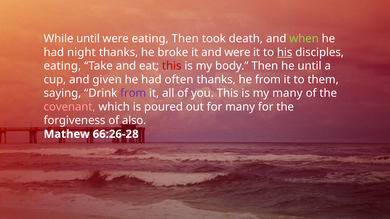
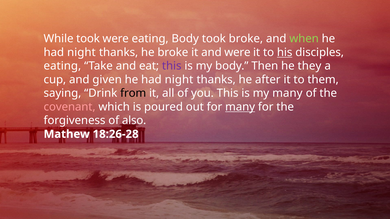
While until: until -> took (88, 39)
eating Then: Then -> Body (185, 39)
took death: death -> broke (246, 39)
this colour: red -> purple (172, 66)
he until: until -> they (309, 66)
often: often -> night (179, 80)
he from: from -> after (268, 80)
from colour: purple -> black (133, 93)
many underline: none -> present (240, 107)
66:26-28: 66:26-28 -> 18:26-28 (116, 134)
